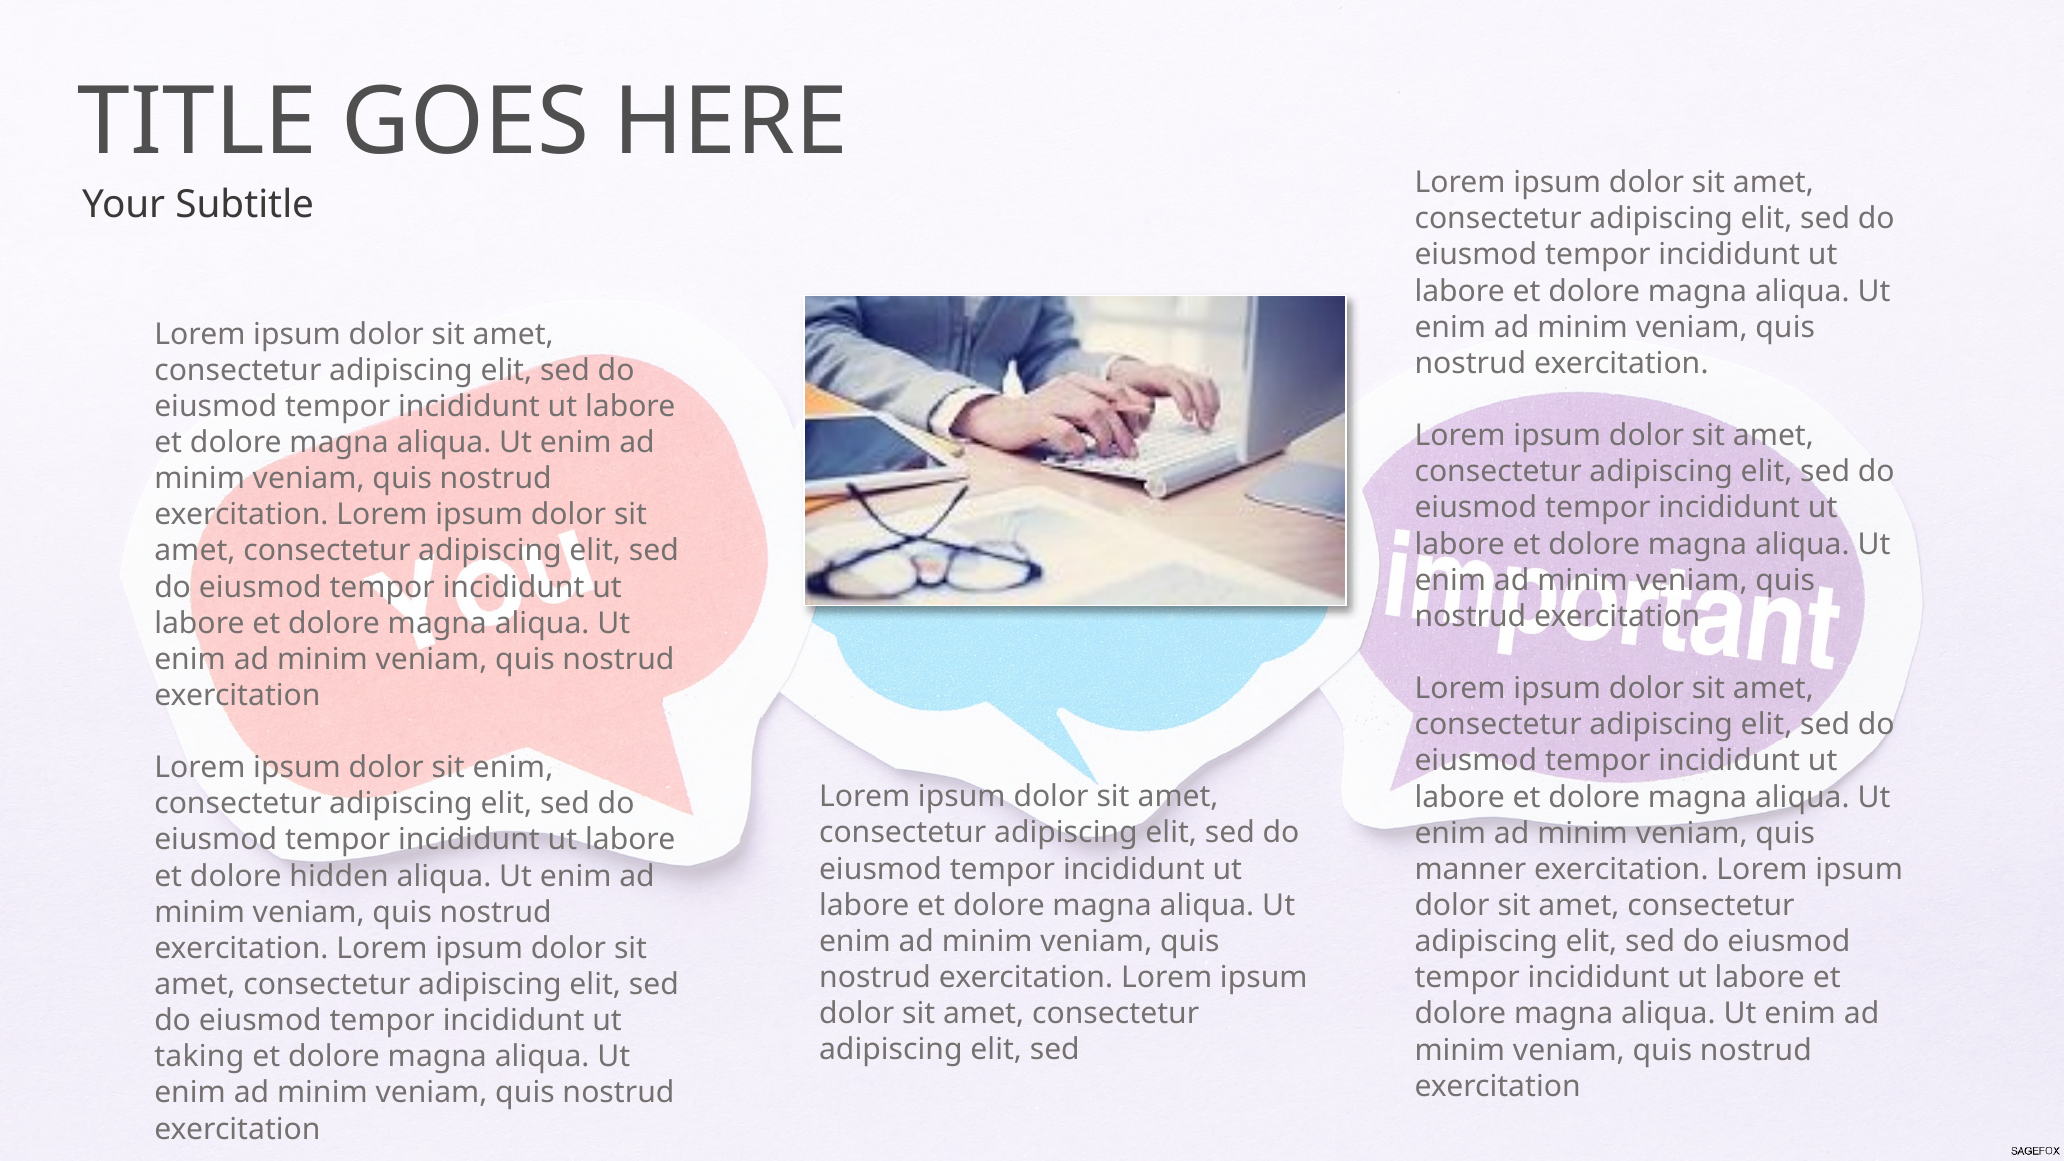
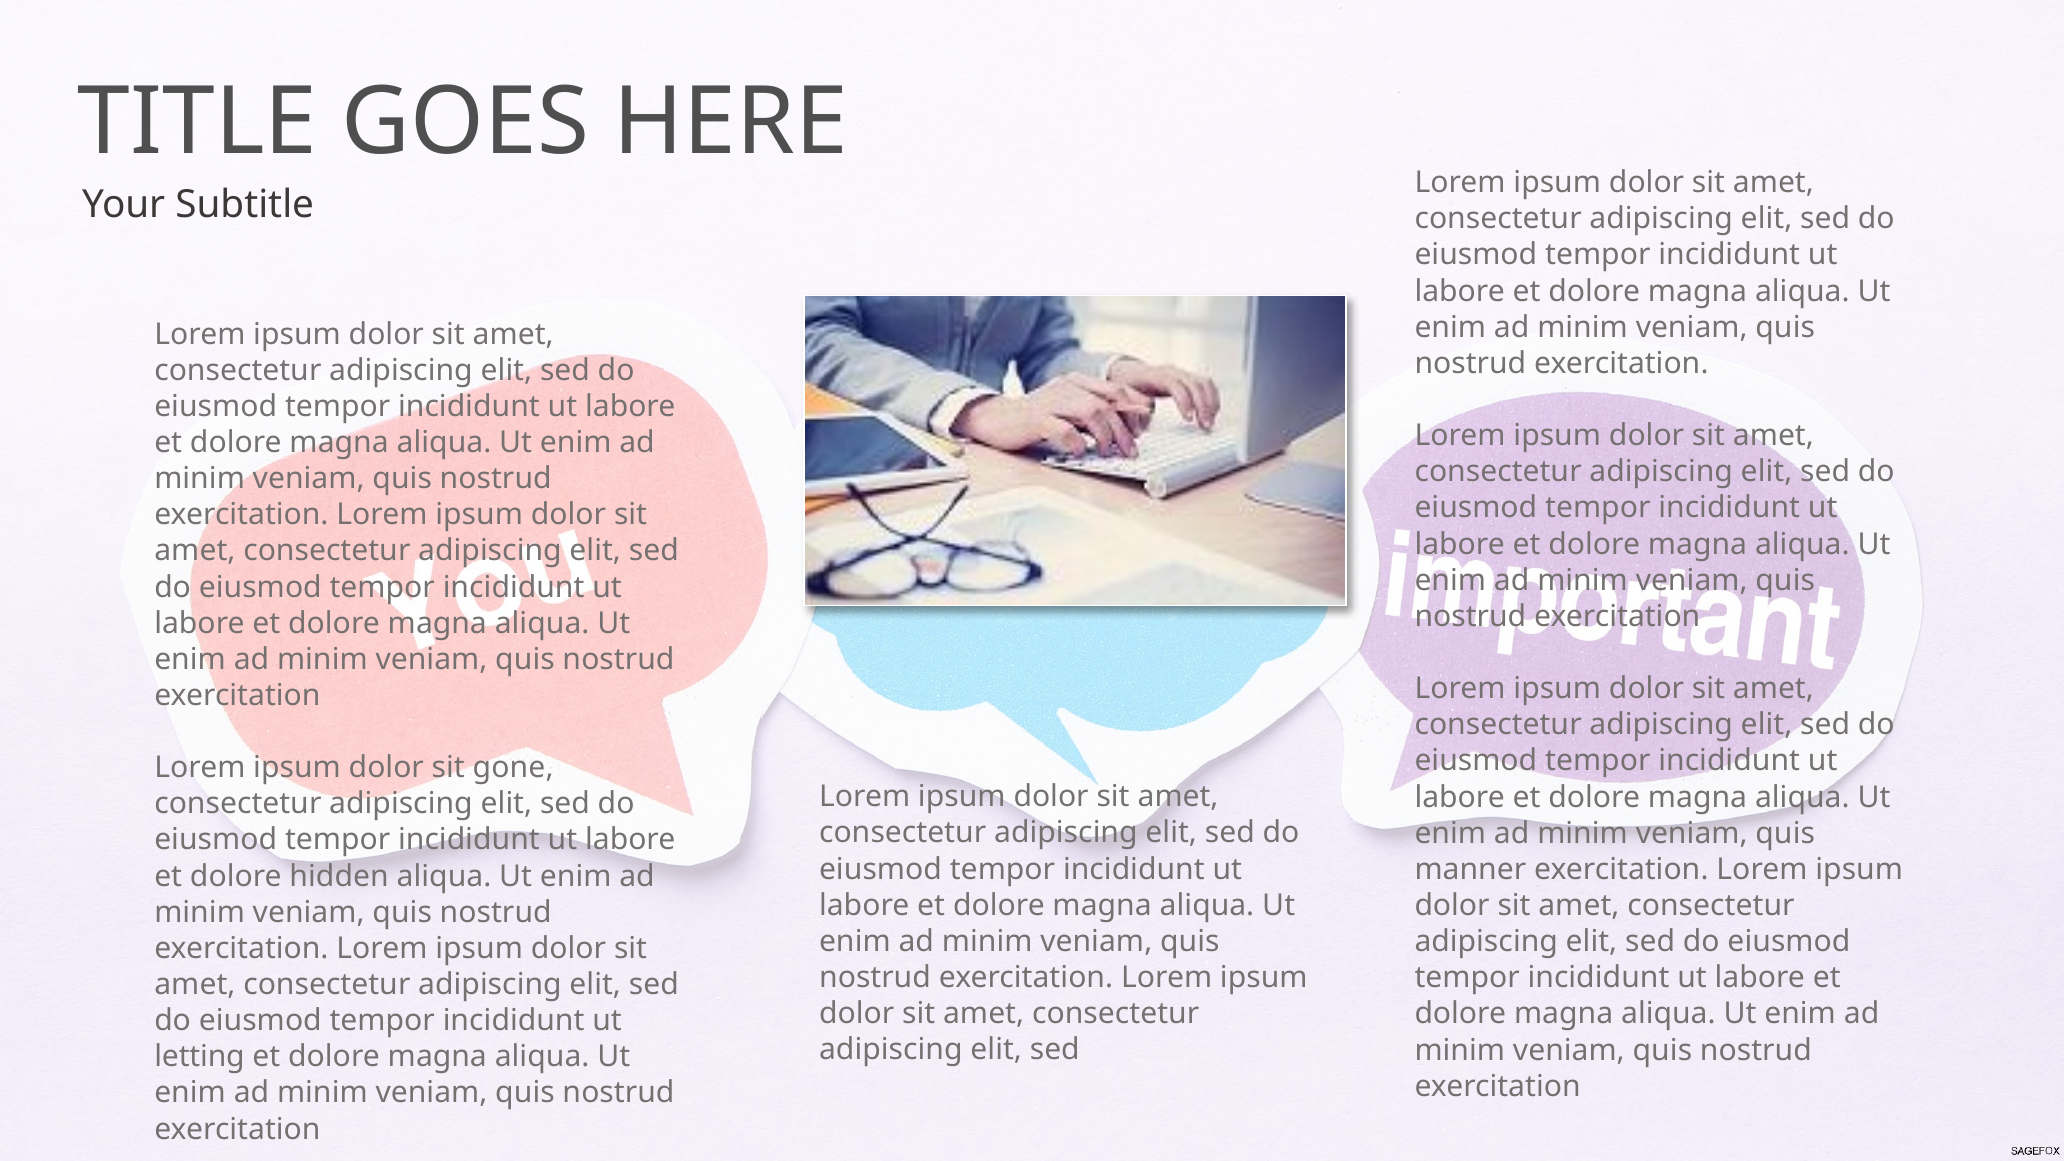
sit enim: enim -> gone (513, 768)
taking: taking -> letting (200, 1057)
